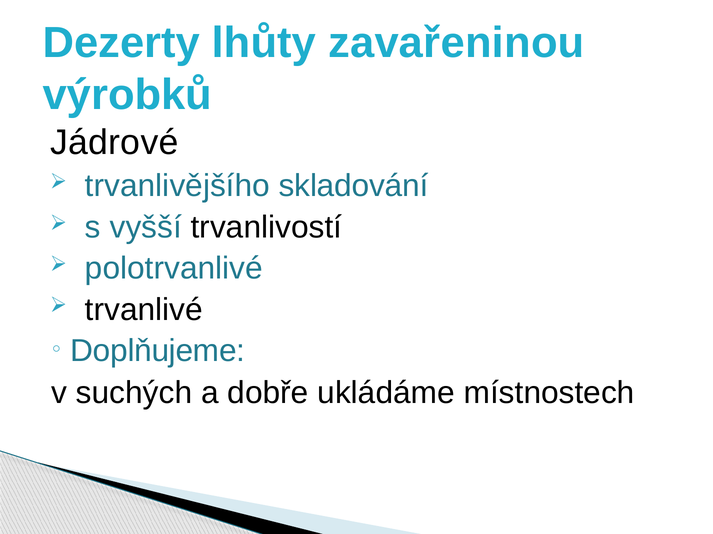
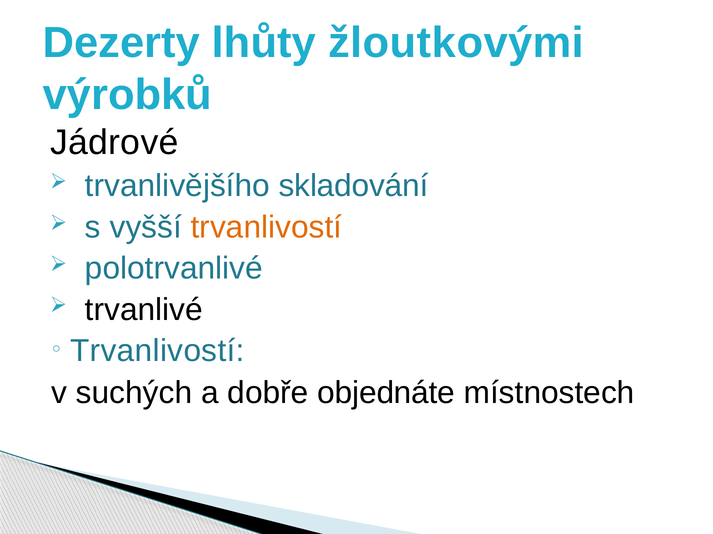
zavařeninou: zavařeninou -> žloutkovými (456, 43)
trvanlivostí colour: black -> orange (266, 228)
Doplňujeme: Doplňujeme -> Trvanlivostí (157, 351)
ukládáme: ukládáme -> objednáte (386, 393)
